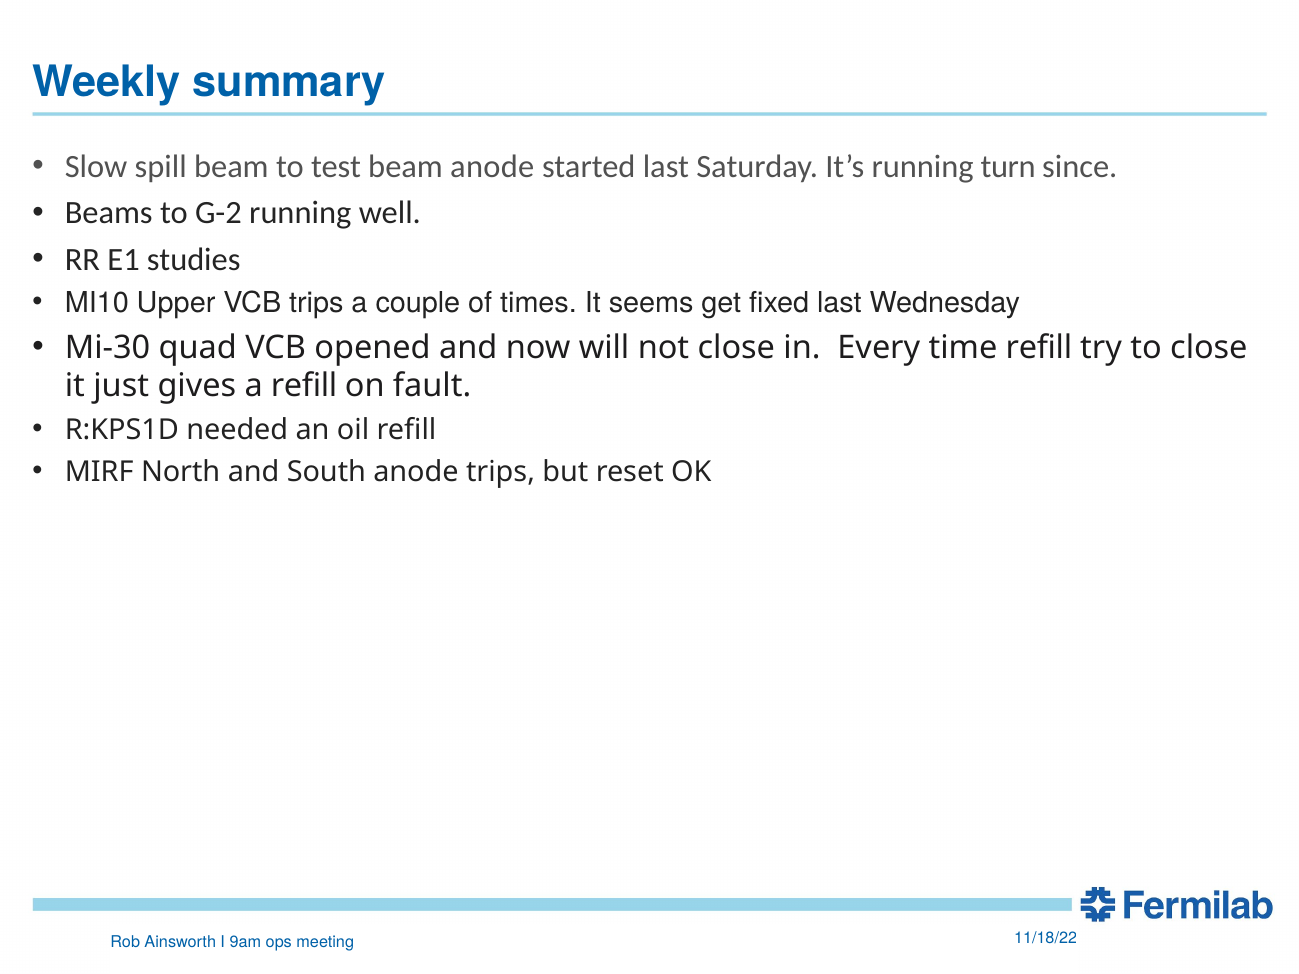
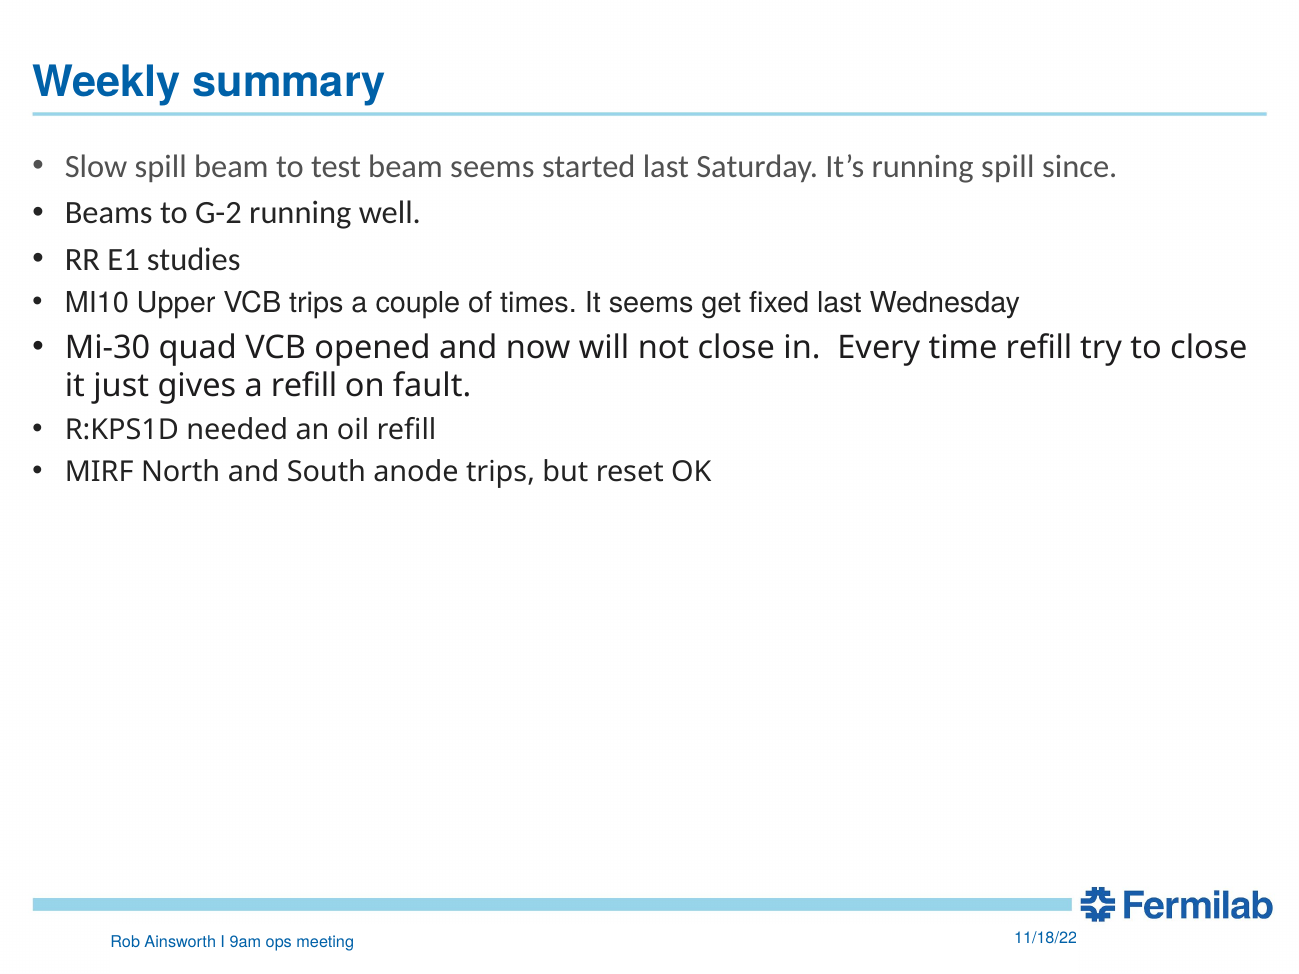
beam anode: anode -> seems (492, 167)
running turn: turn -> spill (1008, 167)
